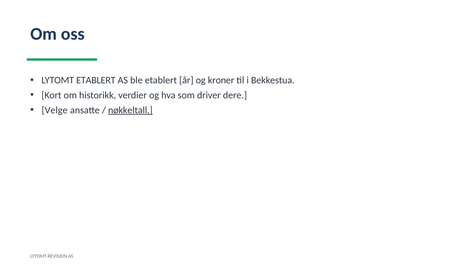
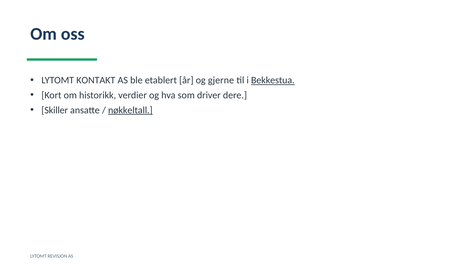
LYTOMT ETABLERT: ETABLERT -> KONTAKT (96, 81)
kroner: kroner -> gjerne (221, 81)
Bekkestua underline: none -> present (273, 81)
Velge: Velge -> Skiller (55, 110)
